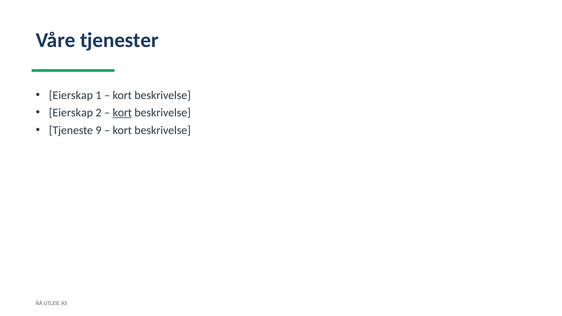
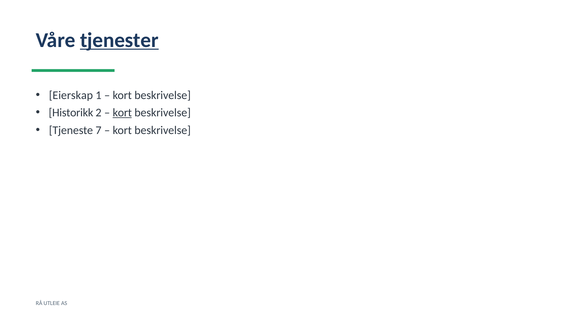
tjenester underline: none -> present (119, 40)
Eierskap: Eierskap -> Historikk (71, 113)
9: 9 -> 7 (99, 130)
